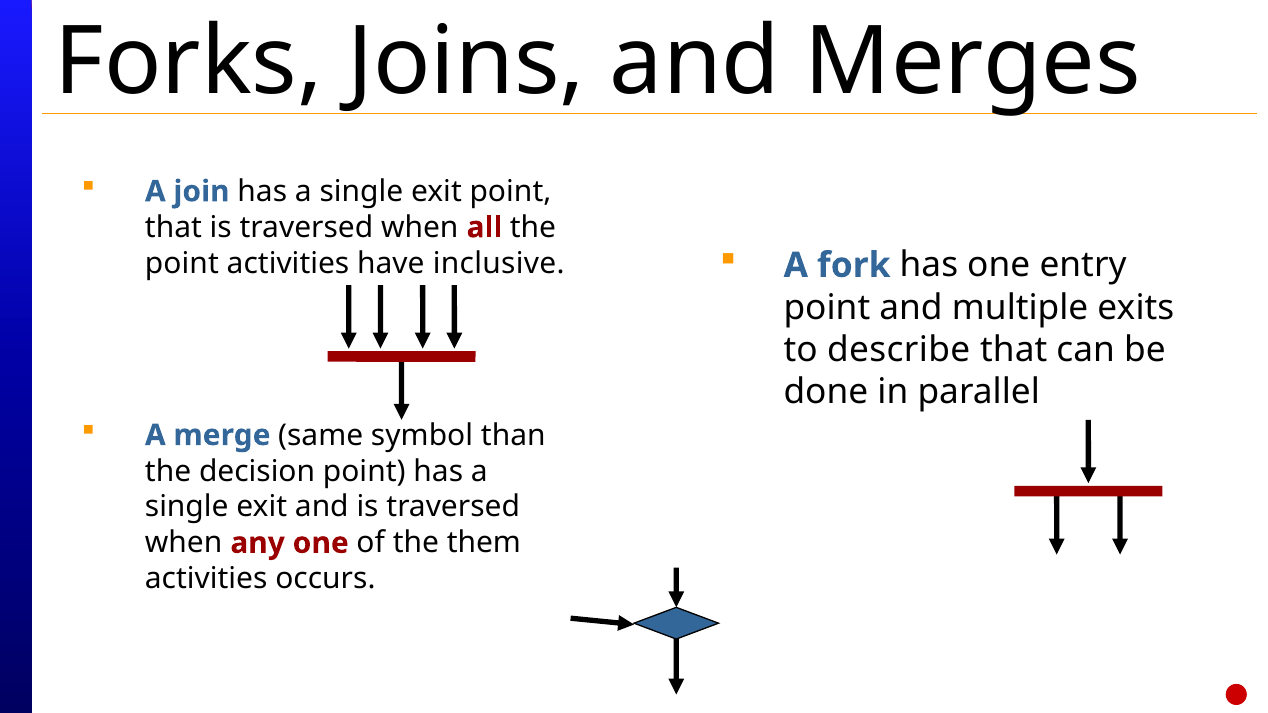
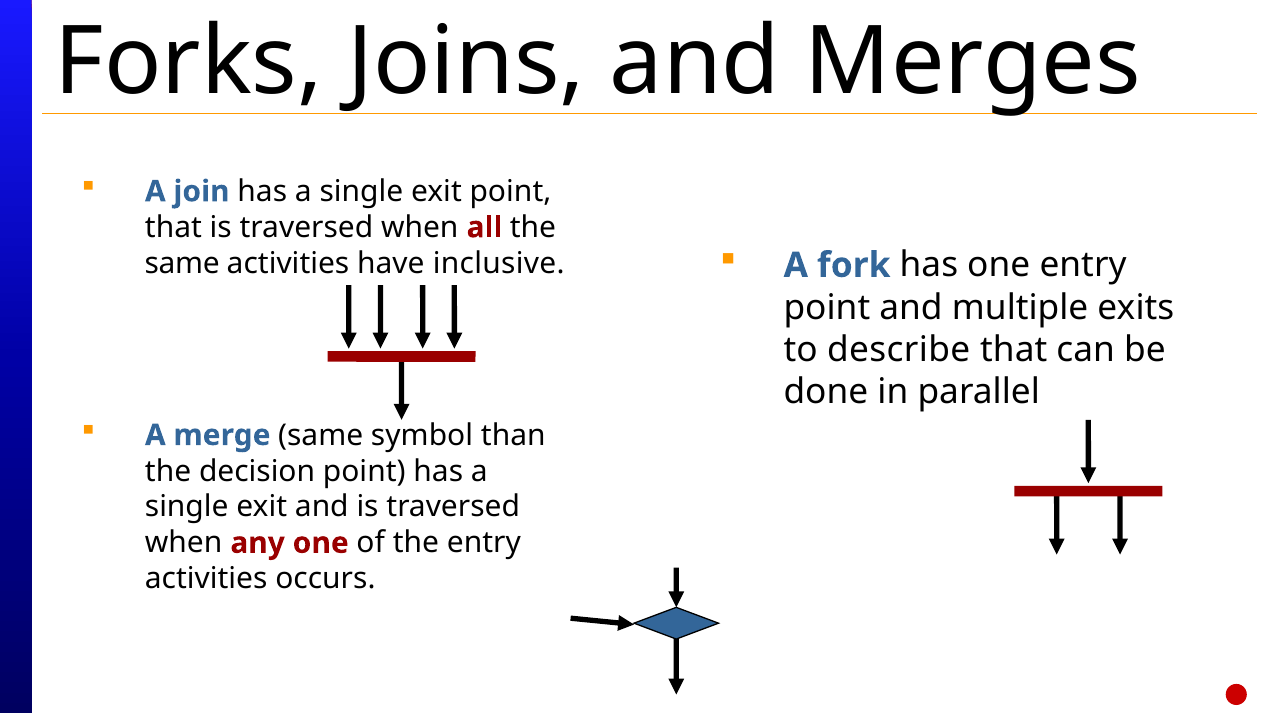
point: point -> same (182, 263)
the them: them -> entry (484, 543)
